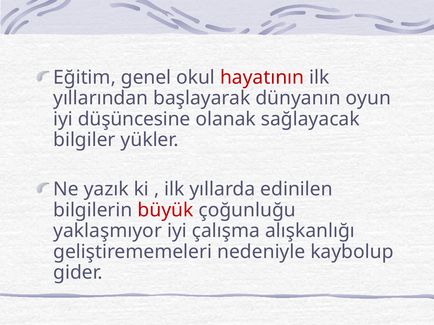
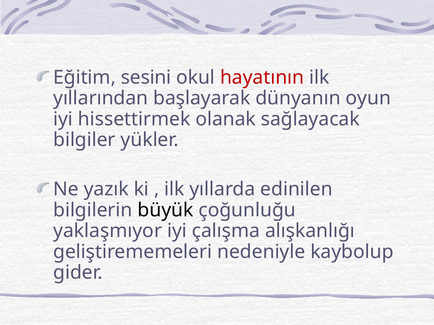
genel: genel -> sesini (146, 78)
düşüncesine: düşüncesine -> hissettirmek (134, 119)
büyük colour: red -> black (165, 210)
